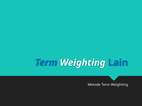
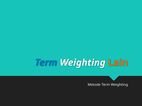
Lain colour: blue -> orange (118, 63)
